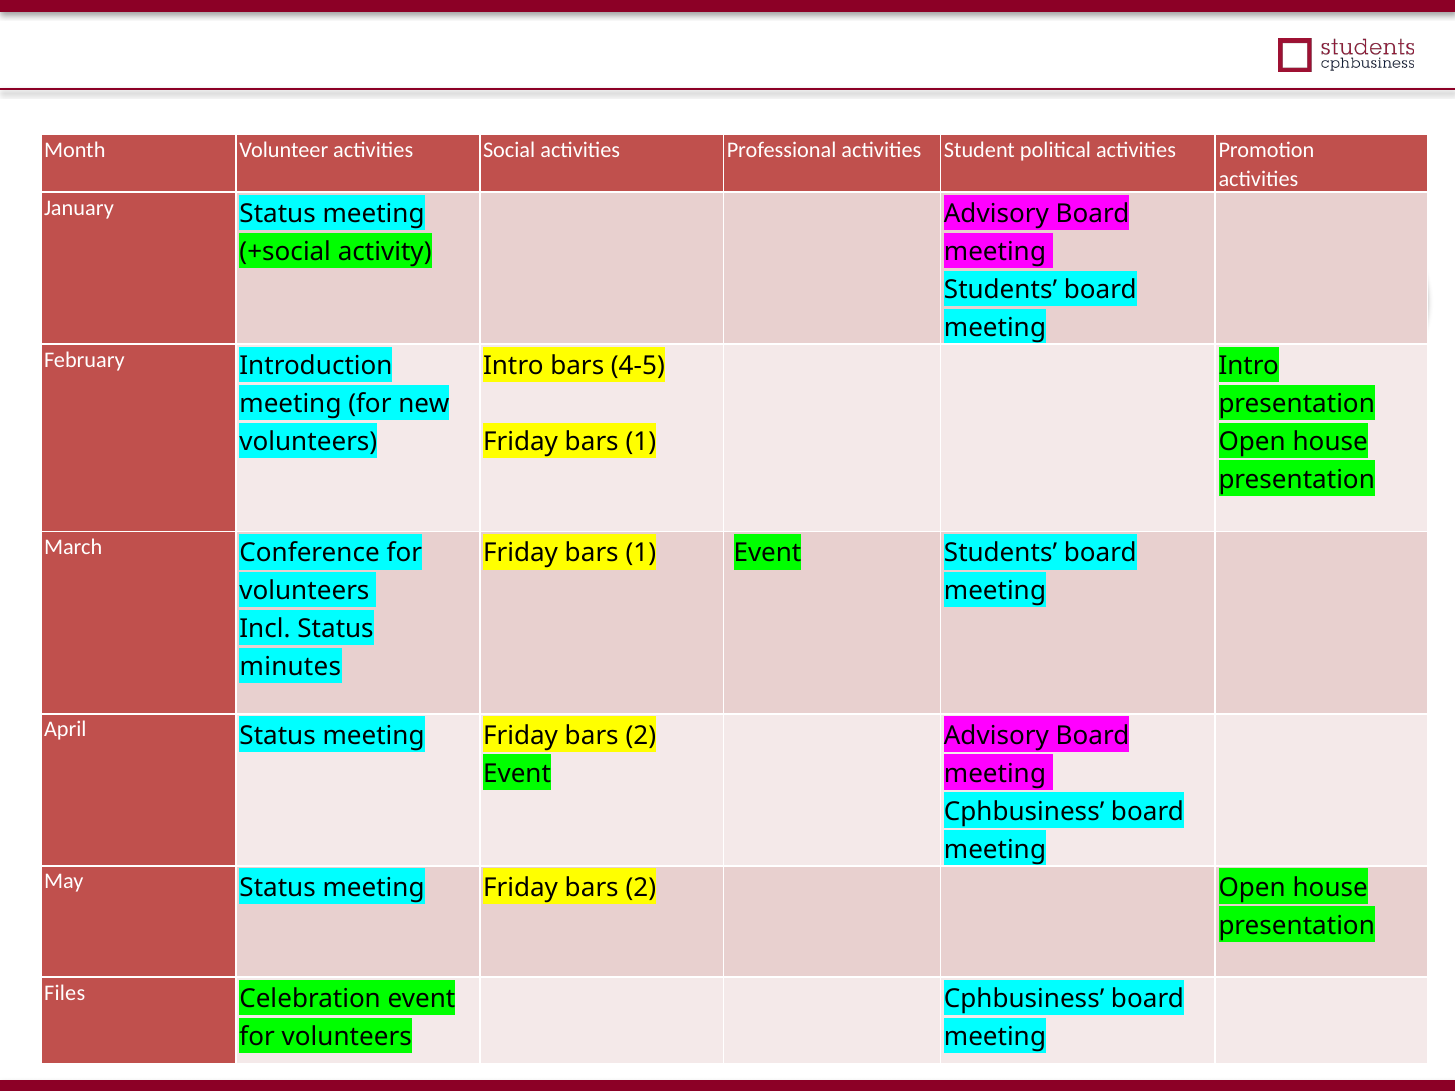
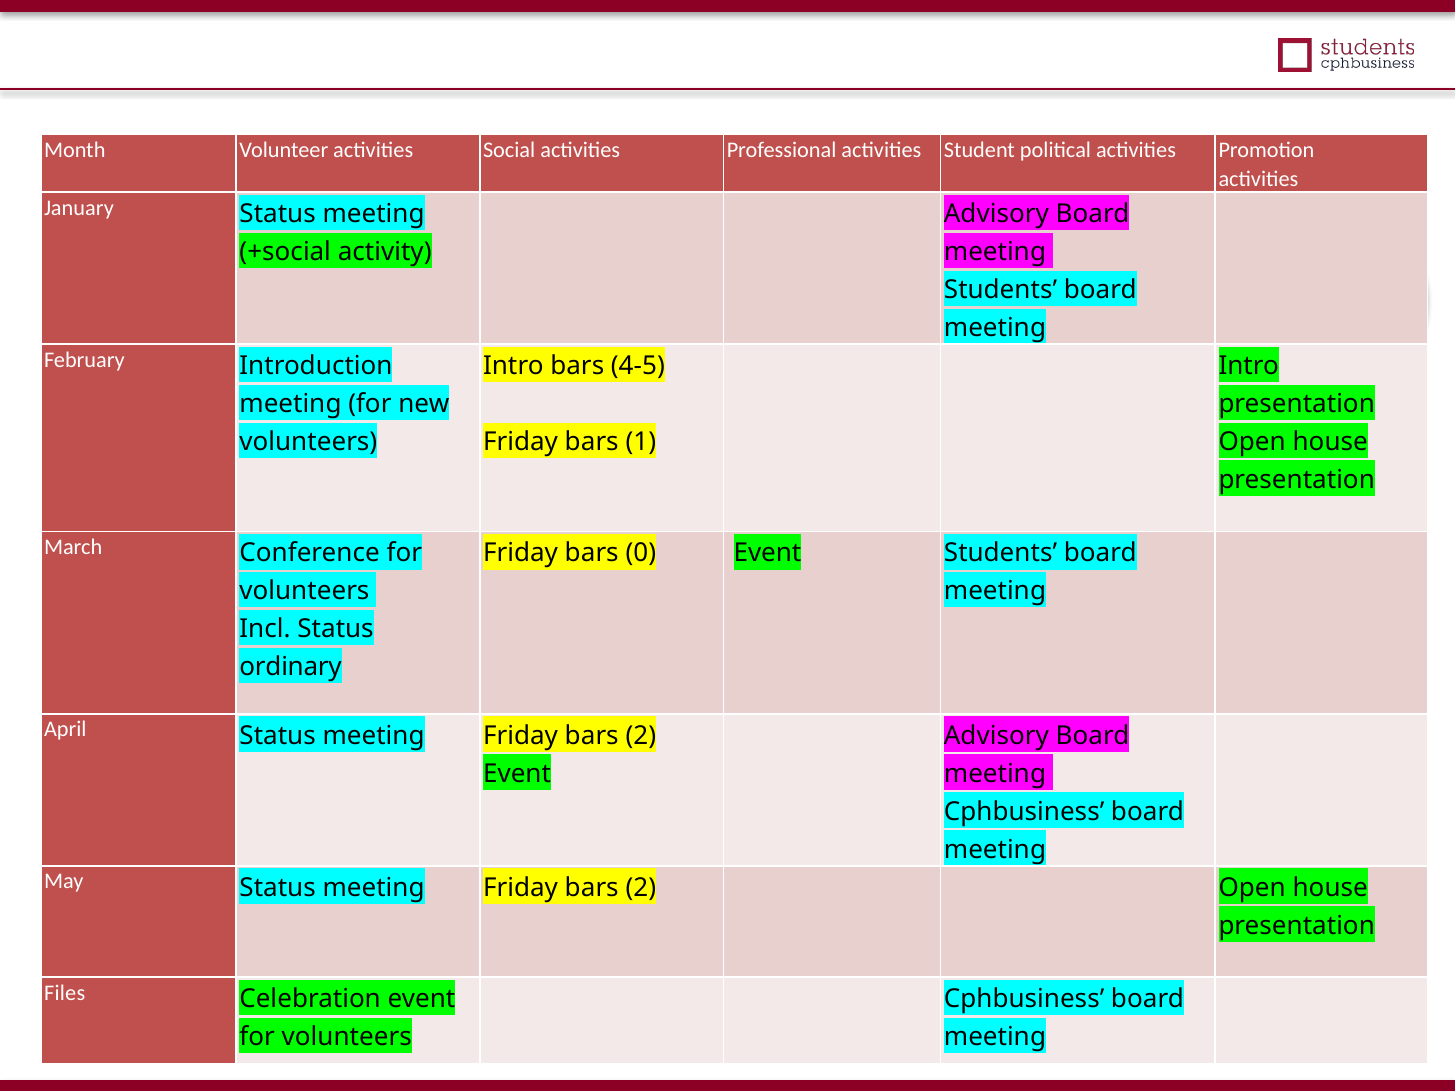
1: 1 -> 0 (641, 553)
minutes: minutes -> ordinary (291, 667)
